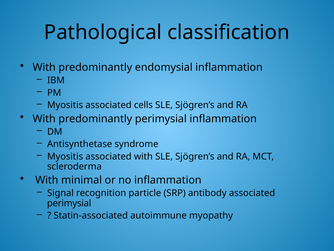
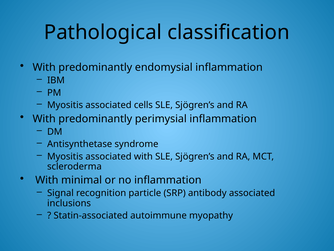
perimysial: perimysial -> inclusions (69, 203)
